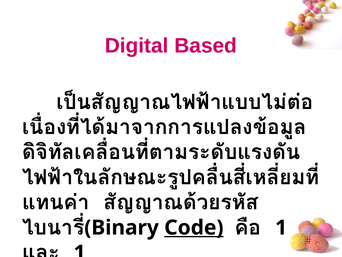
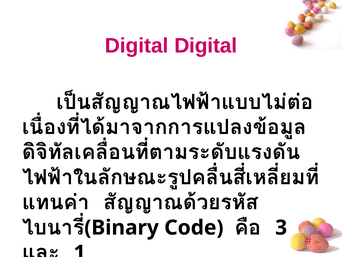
Digital Based: Based -> Digital (206, 46)
Code underline: present -> none (194, 227)
1: 1 -> 3 (281, 227)
